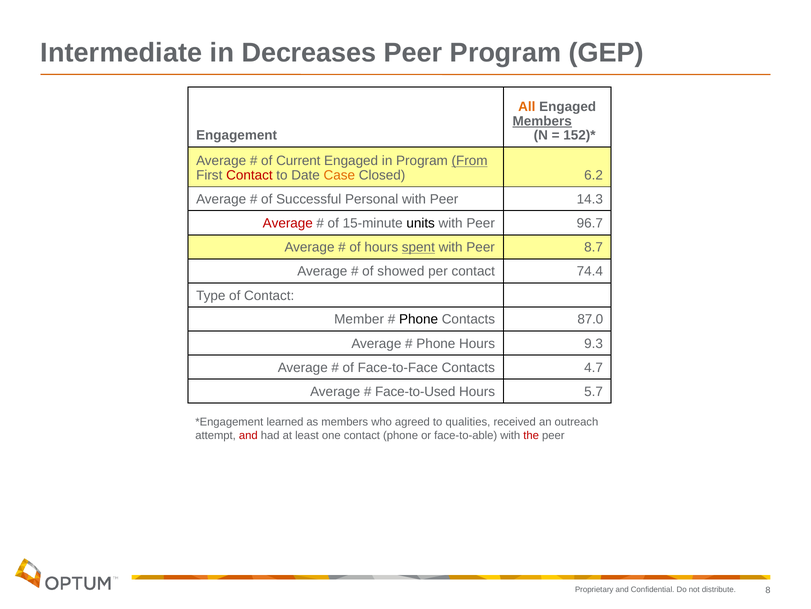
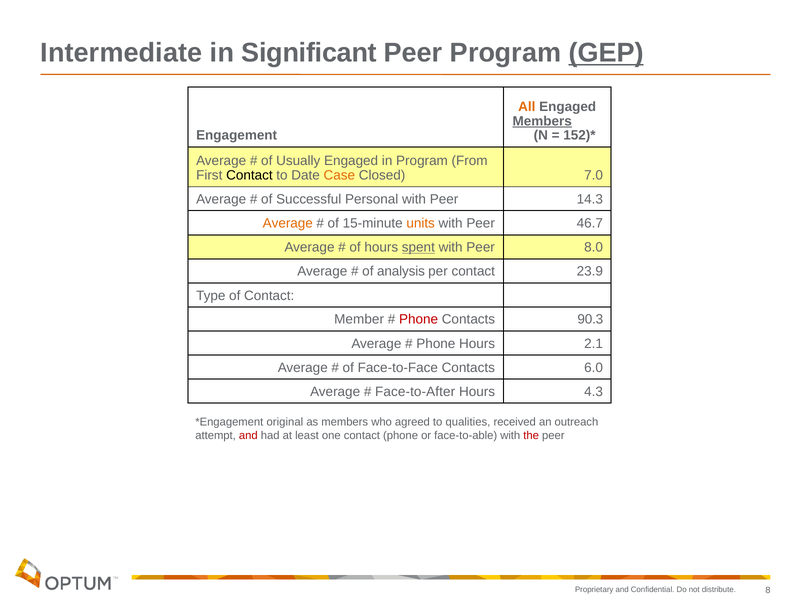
Decreases: Decreases -> Significant (309, 53)
GEP underline: none -> present (606, 53)
Current: Current -> Usually (298, 161)
From underline: present -> none (470, 161)
Contact colour: red -> black (249, 175)
6.2: 6.2 -> 7.0 (594, 175)
Average colour: red -> orange (288, 223)
units colour: black -> orange (421, 223)
96.7: 96.7 -> 46.7 (590, 223)
8.7: 8.7 -> 8.0 (594, 247)
showed: showed -> analysis (401, 271)
74.4: 74.4 -> 23.9 (590, 271)
Phone colour: black -> red (419, 319)
87.0: 87.0 -> 90.3 (590, 319)
9.3: 9.3 -> 2.1 (594, 343)
4.7: 4.7 -> 6.0 (594, 367)
Face-to-Used: Face-to-Used -> Face-to-After (415, 391)
5.7: 5.7 -> 4.3 (594, 391)
learned: learned -> original (285, 422)
